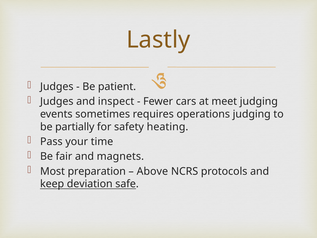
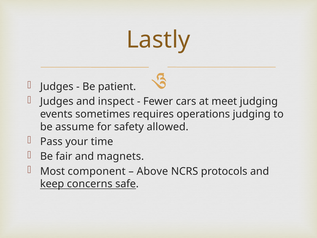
partially: partially -> assume (75, 127)
heating: heating -> allowed (168, 127)
preparation: preparation -> component (97, 171)
deviation: deviation -> concerns (90, 184)
